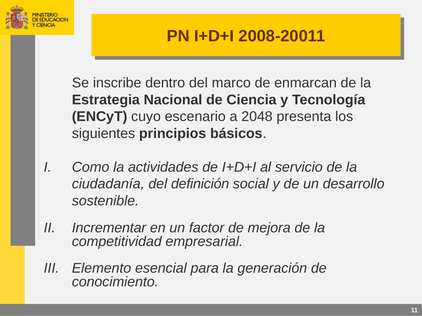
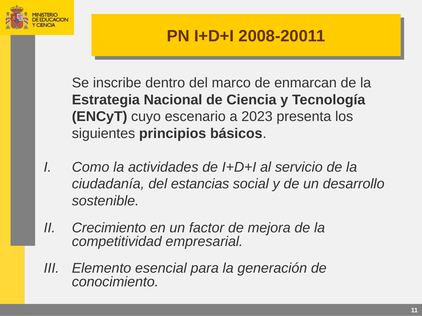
2048: 2048 -> 2023 (257, 117)
definición: definición -> estancias (200, 184)
Incrementar: Incrementar -> Crecimiento (109, 228)
